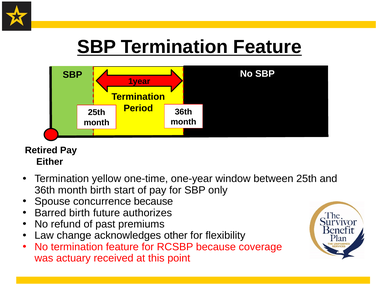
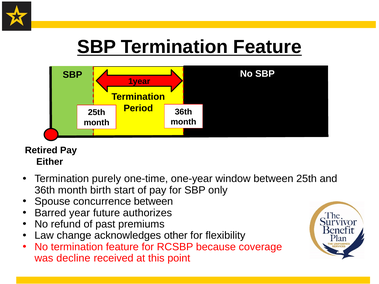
yellow: yellow -> purely (106, 179)
concurrence because: because -> between (153, 202)
Barred birth: birth -> year (80, 213)
actuary: actuary -> decline (73, 258)
